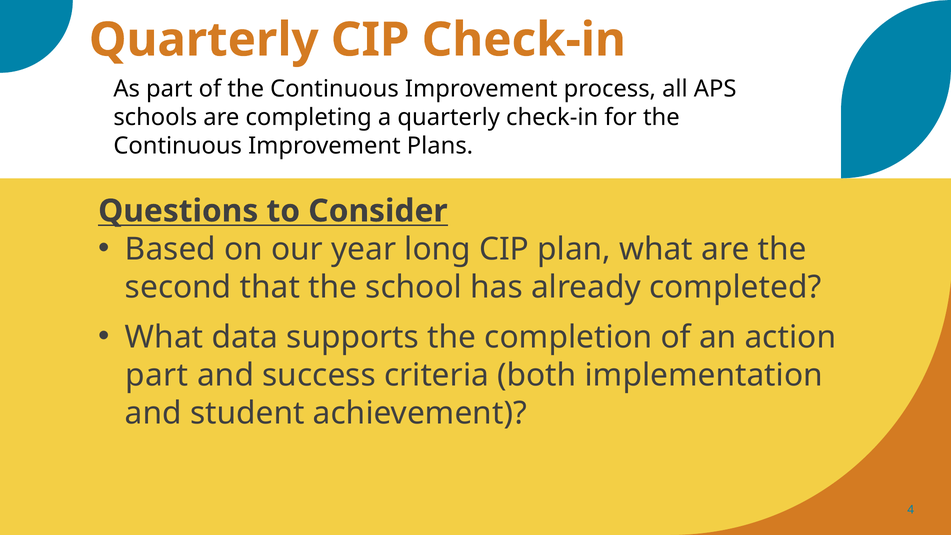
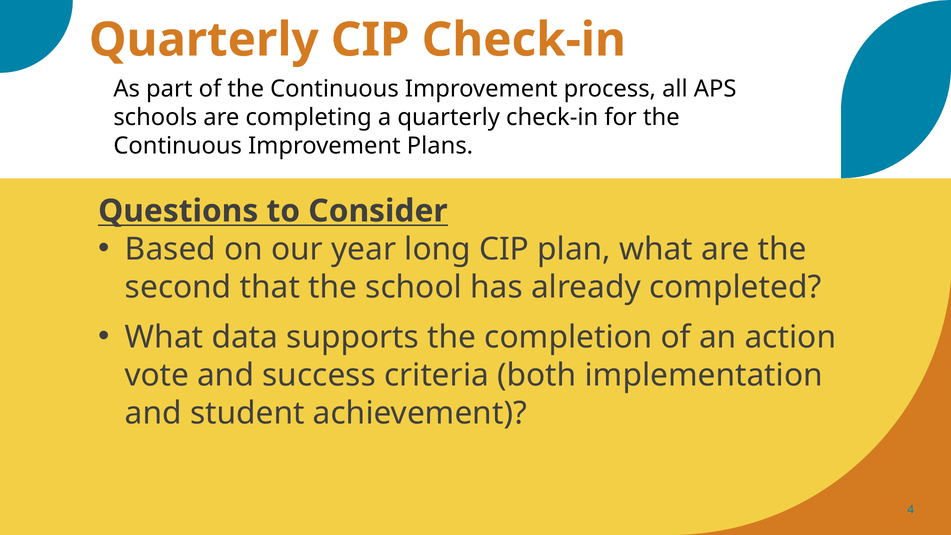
part: part -> vote (157, 375)
